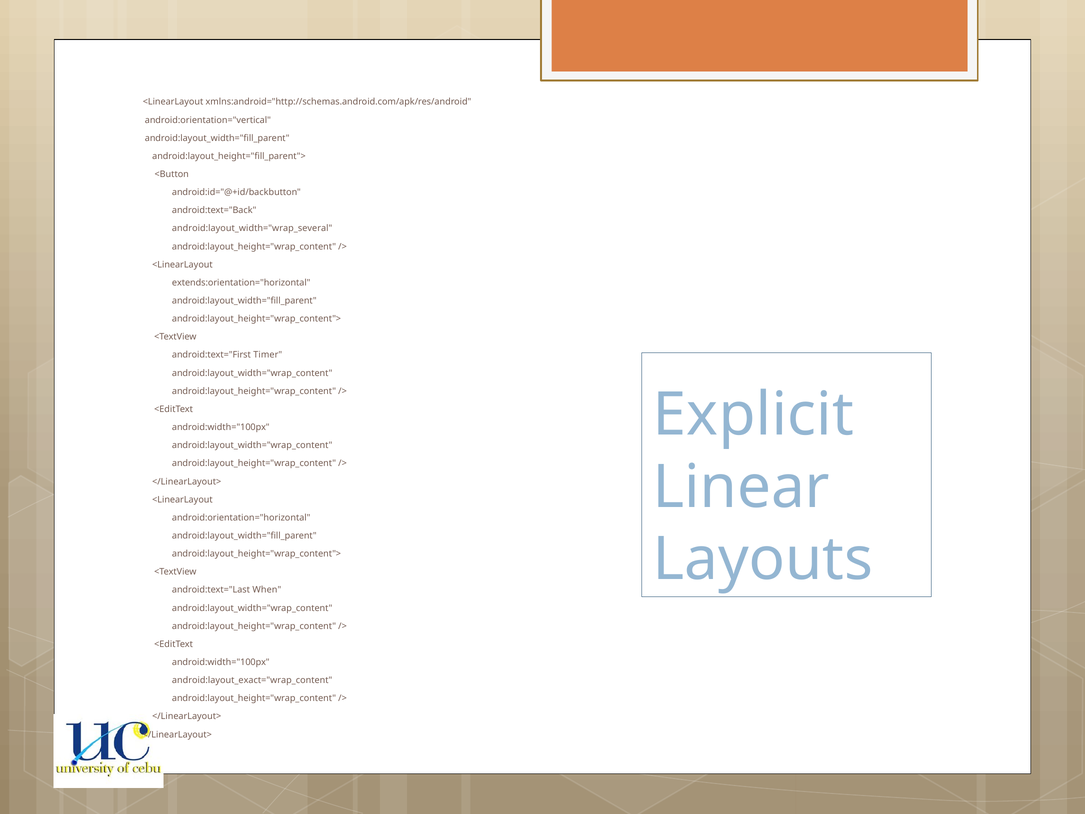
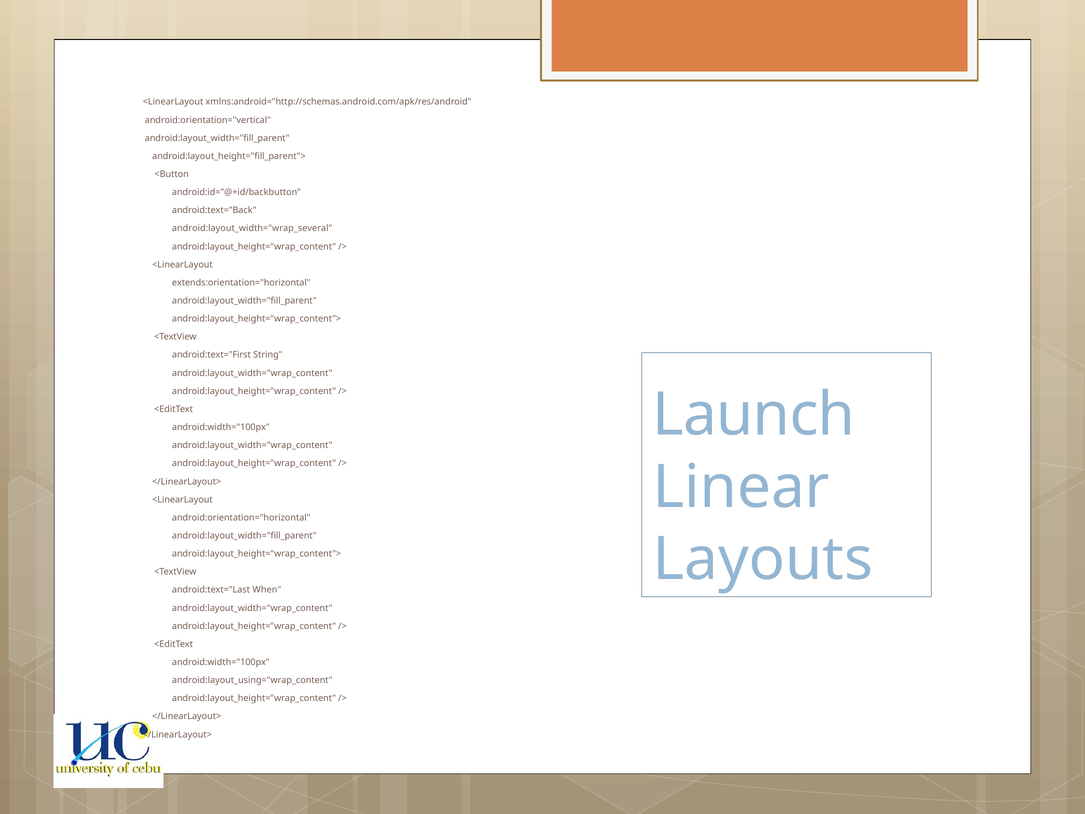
Timer: Timer -> String (268, 355)
Explicit: Explicit -> Launch (754, 415)
android:layout_exact="wrap_content: android:layout_exact="wrap_content -> android:layout_using="wrap_content (252, 680)
